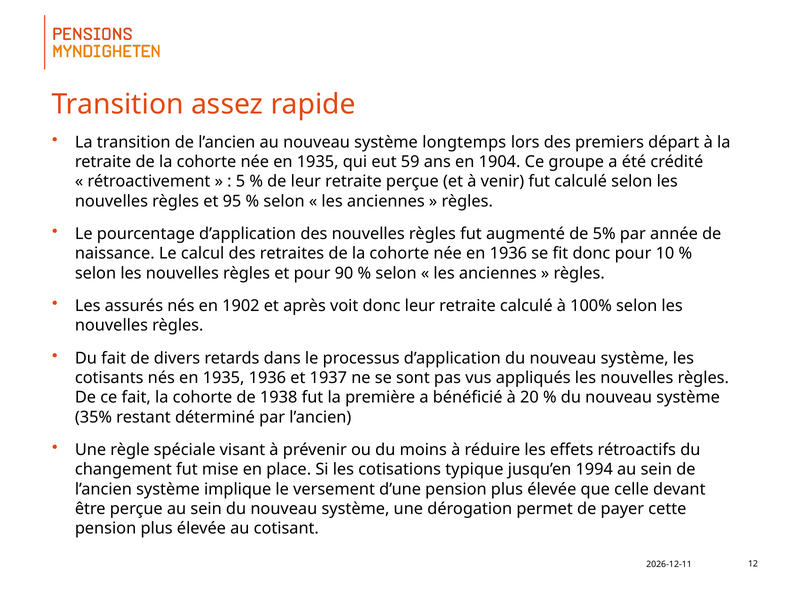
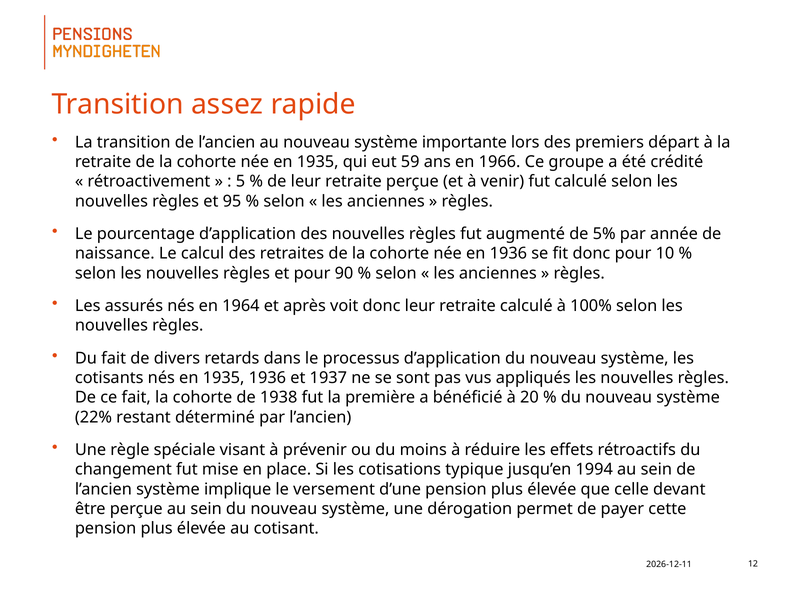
longtemps: longtemps -> importante (464, 142)
1904: 1904 -> 1966 (500, 162)
1902: 1902 -> 1964 (241, 306)
35%: 35% -> 22% (93, 417)
